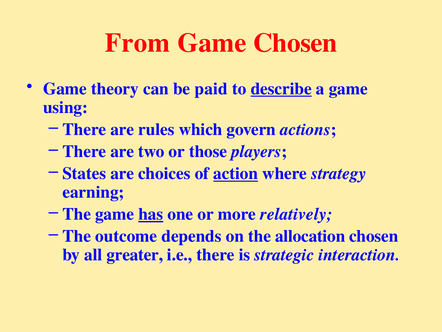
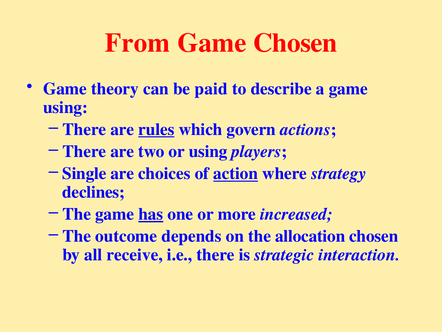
describe underline: present -> none (281, 89)
rules underline: none -> present (156, 129)
or those: those -> using (208, 151)
States: States -> Single (84, 173)
earning: earning -> declines (93, 192)
relatively: relatively -> increased (297, 214)
greater: greater -> receive (135, 255)
